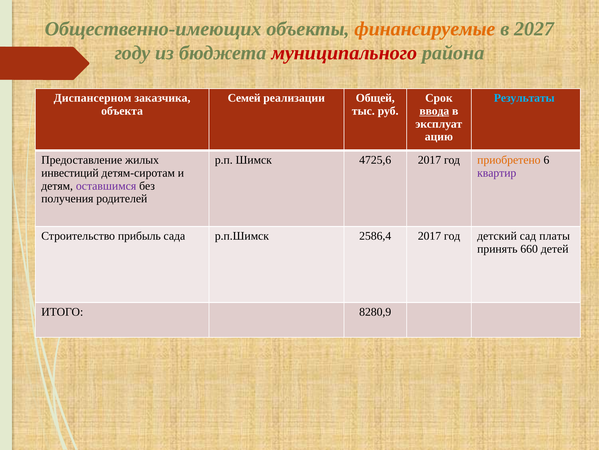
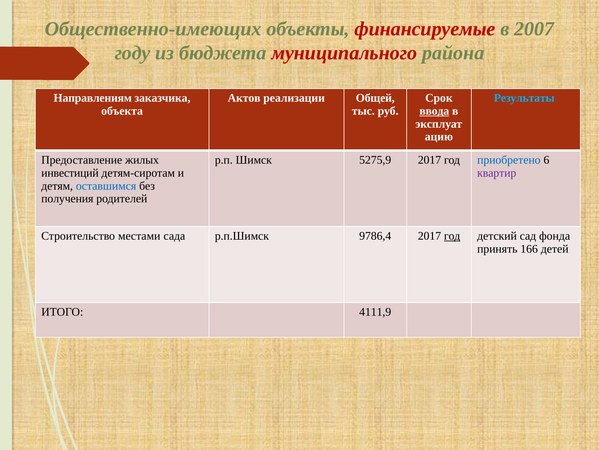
финансируемые colour: orange -> red (425, 29)
2027: 2027 -> 2007 (534, 29)
Диспансерном: Диспансерном -> Направлениям (93, 98)
Семей: Семей -> Актов (244, 98)
4725,6: 4725,6 -> 5275,9 (375, 160)
приобретено colour: orange -> blue (509, 160)
оставшимся colour: purple -> blue (106, 186)
прибыль: прибыль -> местами (139, 236)
2586,4: 2586,4 -> 9786,4 (375, 236)
год underline: none -> present (452, 236)
платы: платы -> фонда (555, 236)
660: 660 -> 166 (529, 249)
8280,9: 8280,9 -> 4111,9 (375, 312)
